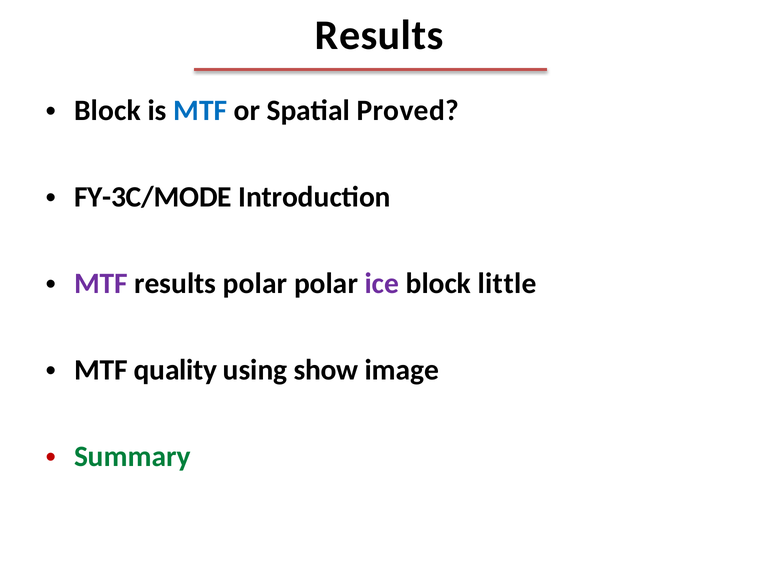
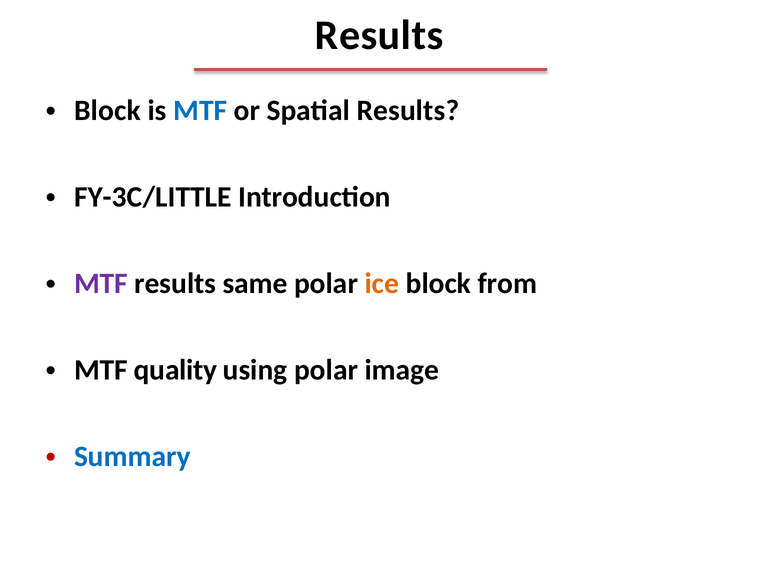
Spatial Proved: Proved -> Results (408, 111)
FY-3C/MODE: FY-3C/MODE -> FY-3C/LITTLE (153, 197)
results polar: polar -> same (255, 284)
ice colour: purple -> orange (382, 284)
little: little -> from (507, 284)
using show: show -> polar (326, 370)
Summary colour: green -> blue (132, 457)
